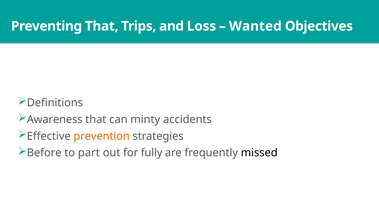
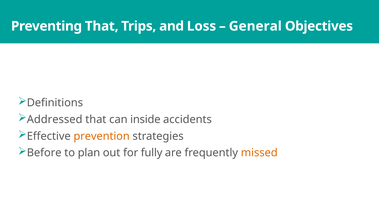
Wanted: Wanted -> General (255, 26)
Awareness: Awareness -> Addressed (55, 120)
minty: minty -> inside (145, 120)
part: part -> plan (89, 153)
missed colour: black -> orange (259, 153)
